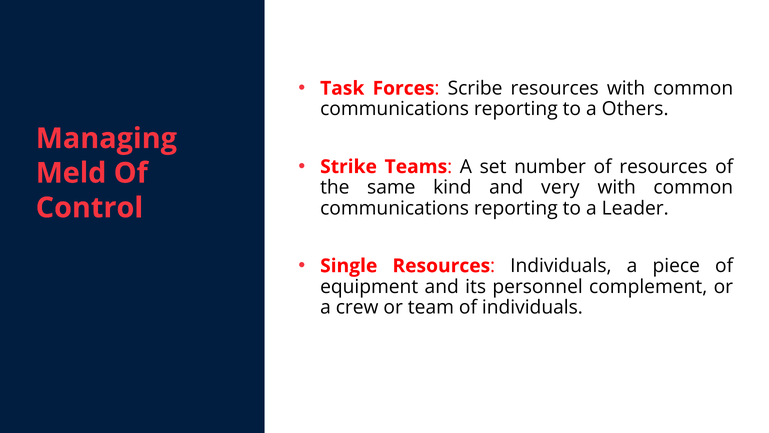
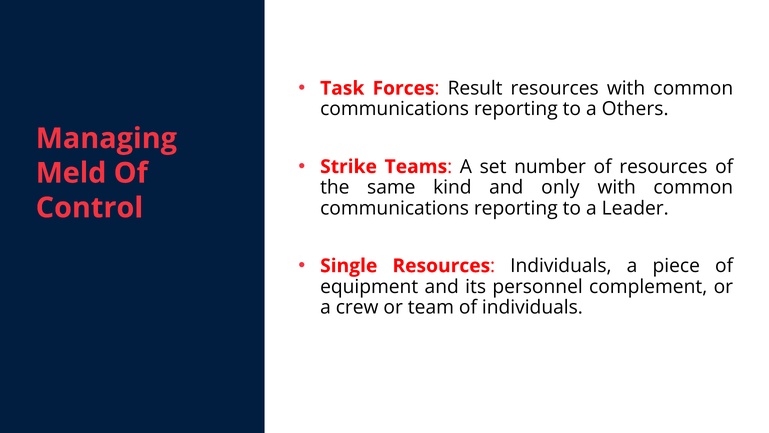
Scribe: Scribe -> Result (475, 88)
very: very -> only (560, 187)
